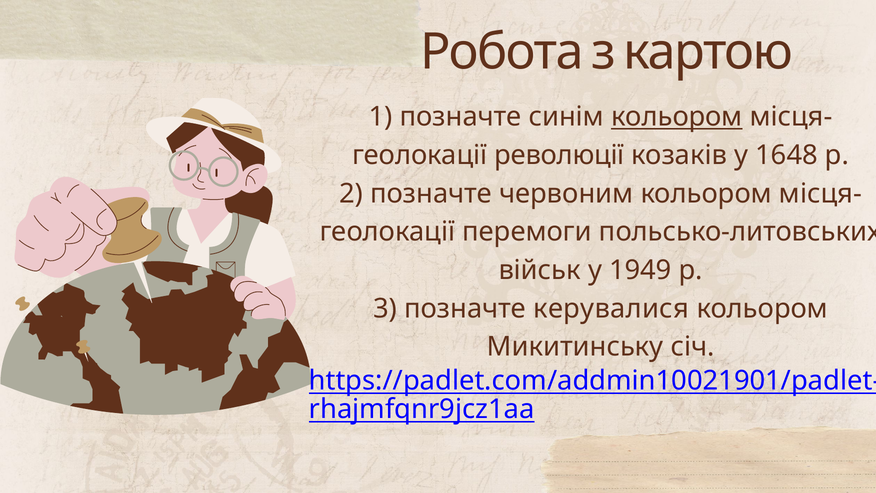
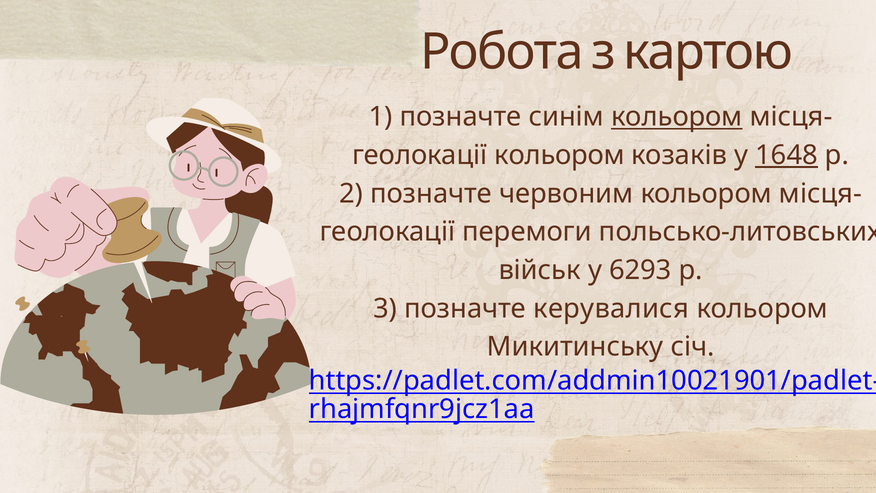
революції: революції -> кольором (560, 155)
1648 underline: none -> present (787, 155)
1949: 1949 -> 6293 (640, 270)
